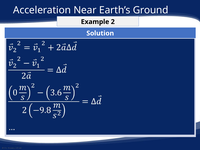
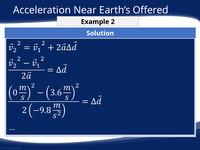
Ground: Ground -> Offered (151, 10)
